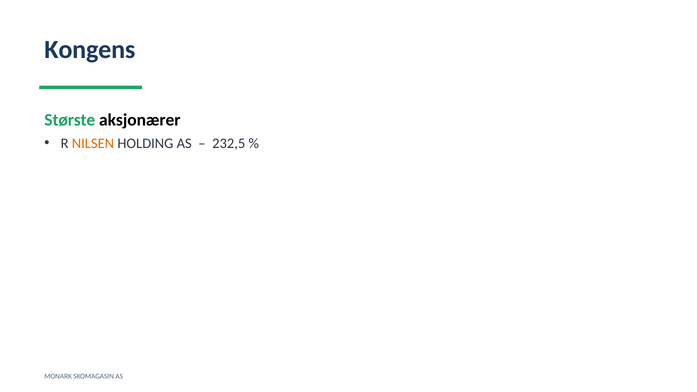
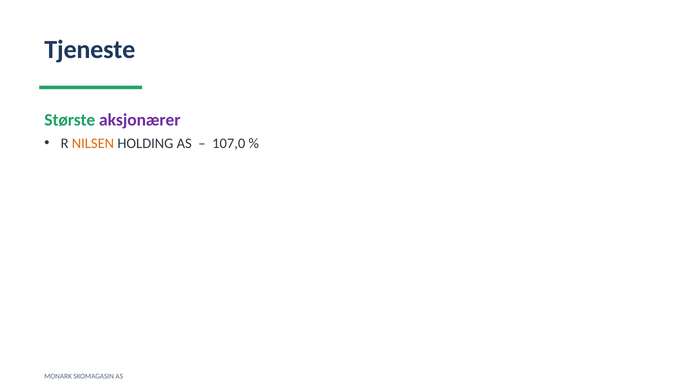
Kongens: Kongens -> Tjeneste (90, 50)
aksjonærer colour: black -> purple (140, 120)
232,5: 232,5 -> 107,0 (229, 143)
